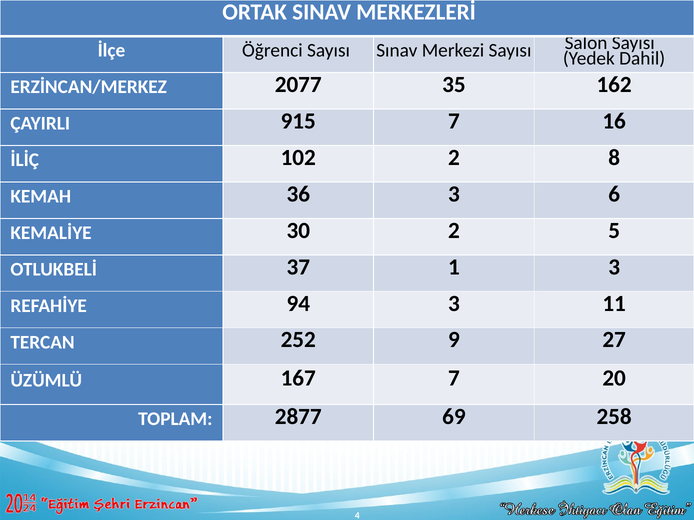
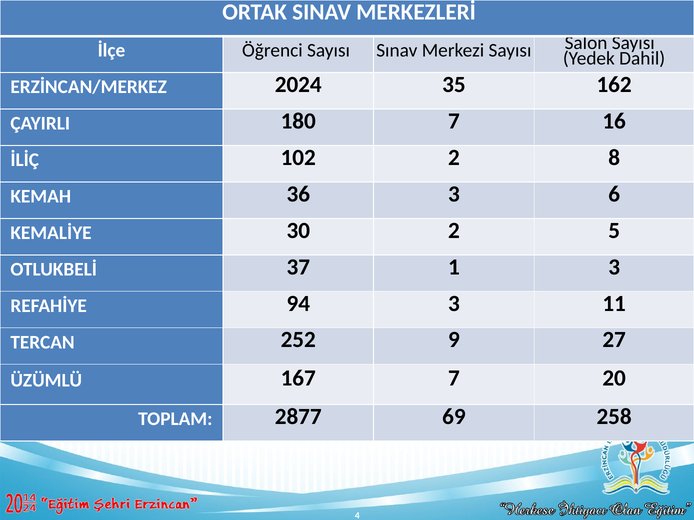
2077: 2077 -> 2024 (298, 85)
915: 915 -> 180 (298, 121)
